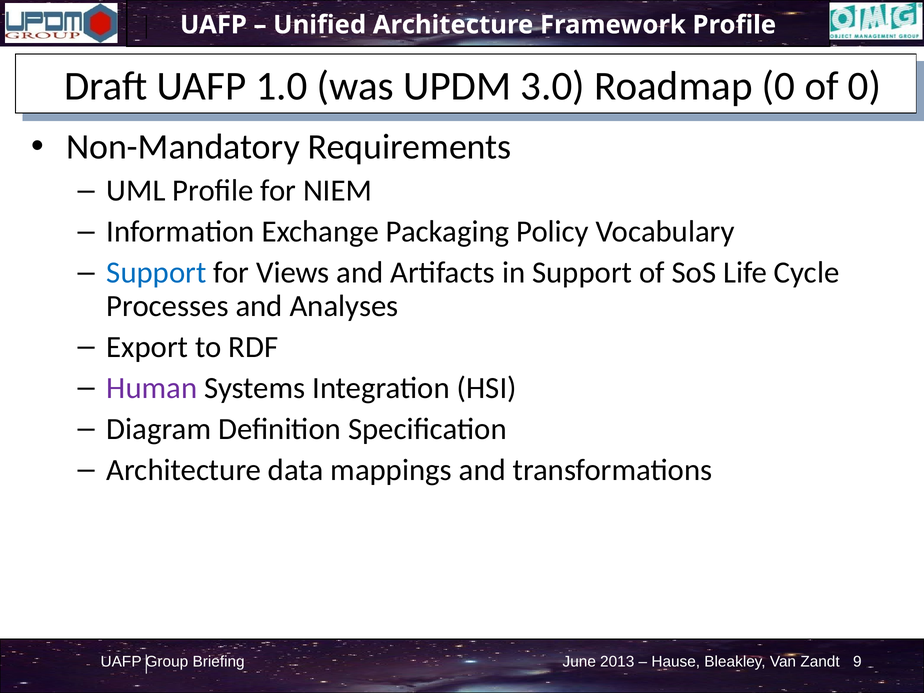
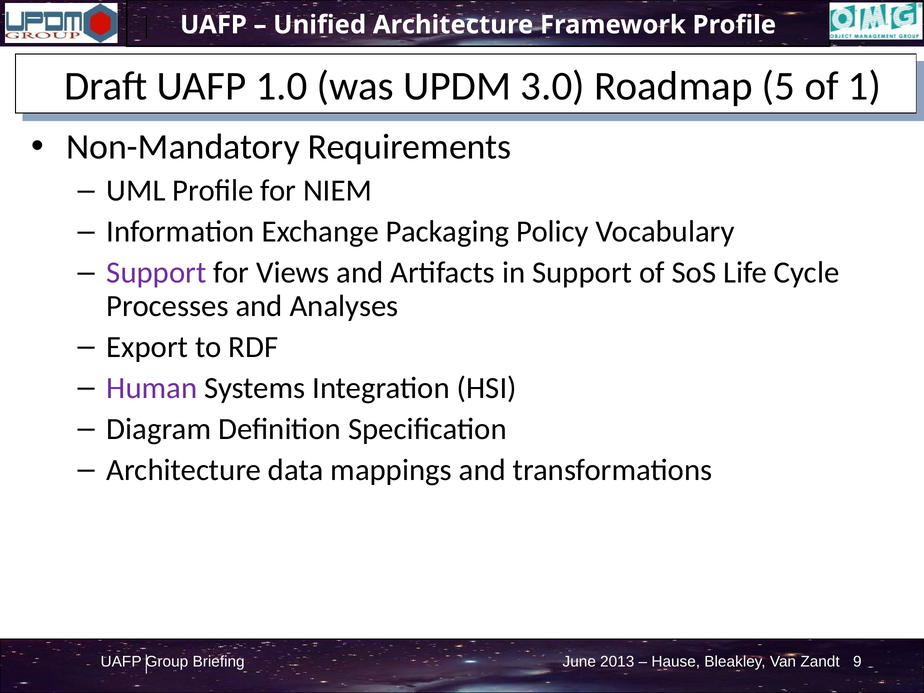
Roadmap 0: 0 -> 5 (779, 86)
of 0: 0 -> 1 (865, 86)
Support colour: blue -> purple (156, 273)
